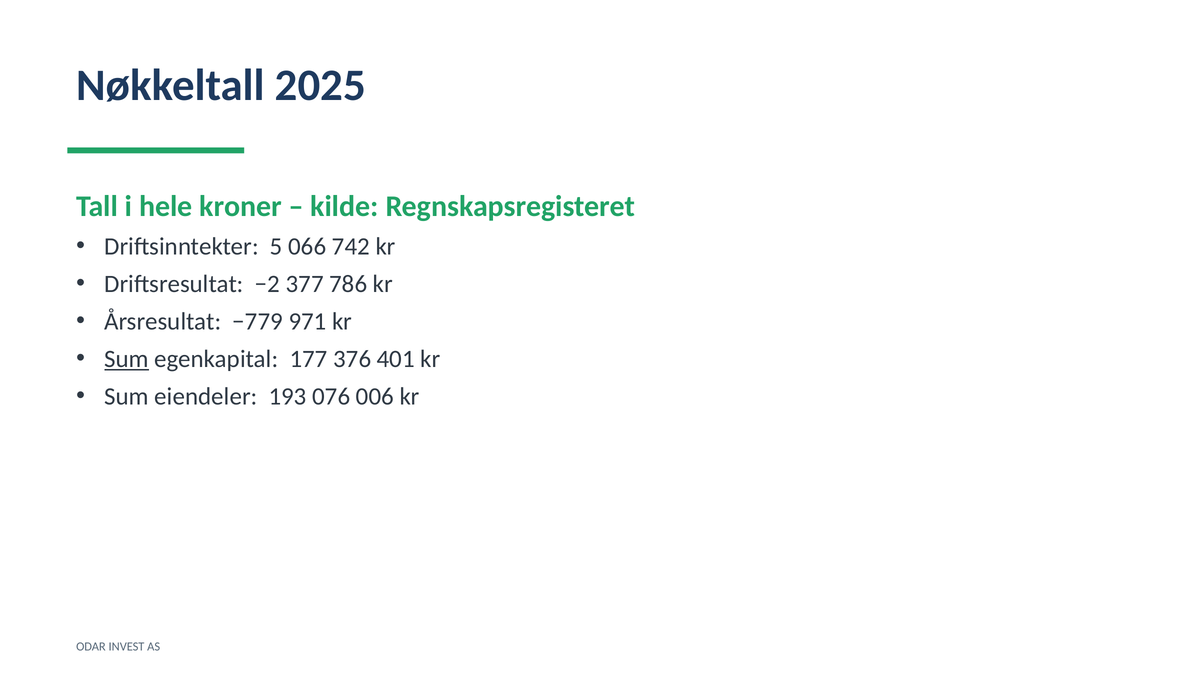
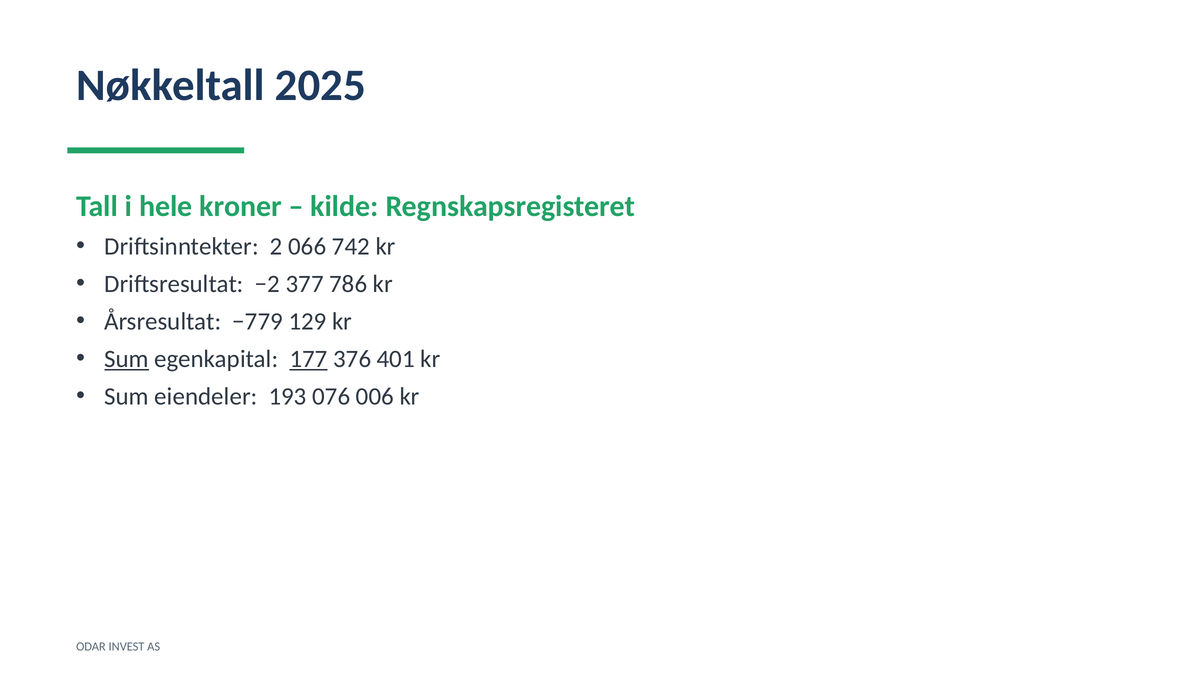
5: 5 -> 2 (276, 246)
971: 971 -> 129 (308, 321)
177 underline: none -> present (309, 359)
